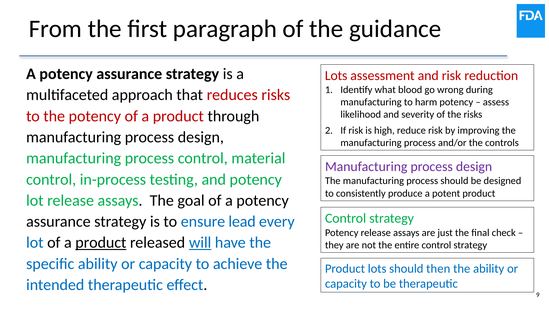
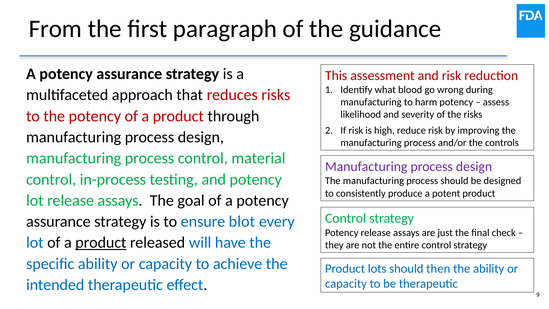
Lots: Lots -> This (336, 76)
lead: lead -> blot (242, 221)
will underline: present -> none (200, 243)
